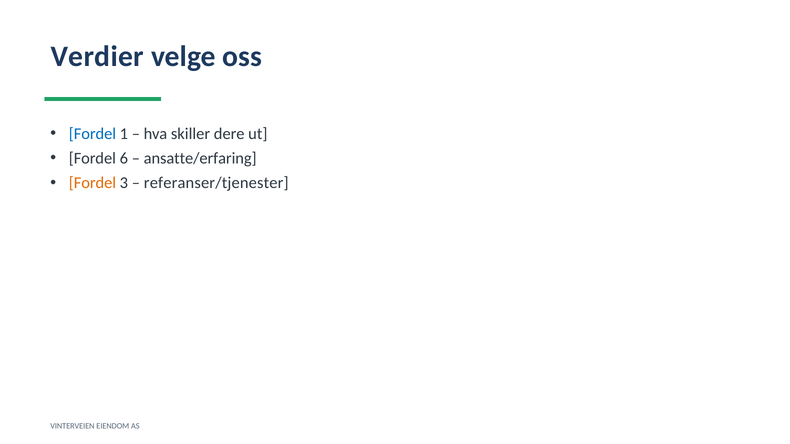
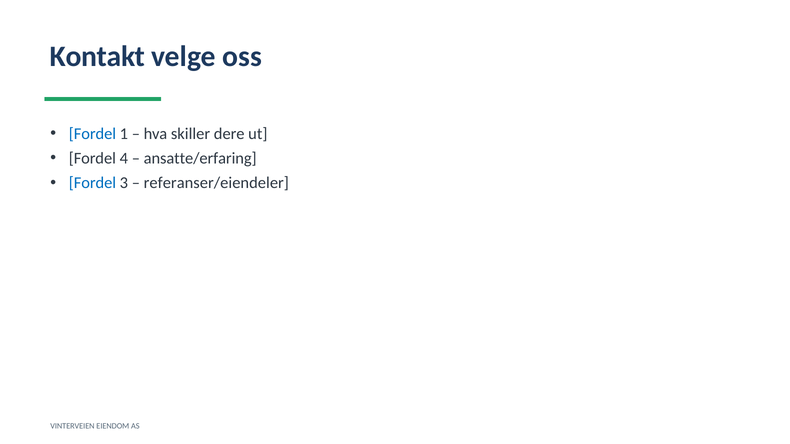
Verdier: Verdier -> Kontakt (97, 56)
6: 6 -> 4 (124, 159)
Fordel colour: orange -> blue (92, 183)
referanser/tjenester: referanser/tjenester -> referanser/eiendeler (216, 183)
